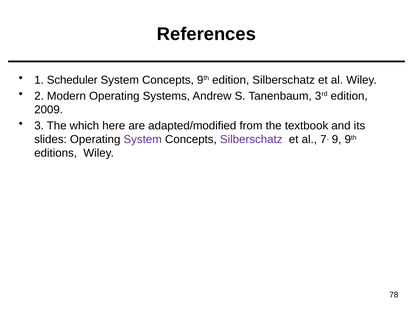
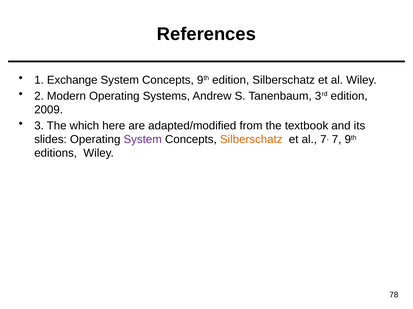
Scheduler: Scheduler -> Exchange (72, 80)
Silberschatz colour: purple -> orange (251, 140)
7 9: 9 -> 7 (337, 140)
